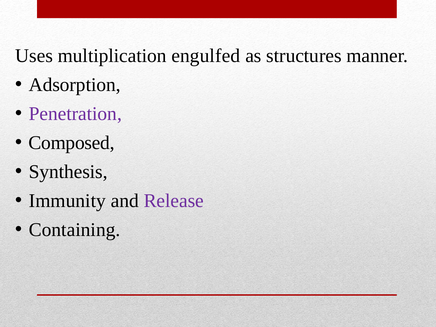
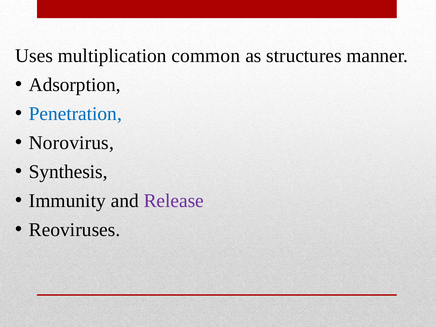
engulfed: engulfed -> common (206, 56)
Penetration colour: purple -> blue (75, 114)
Composed: Composed -> Norovirus (71, 143)
Containing: Containing -> Reoviruses (75, 230)
